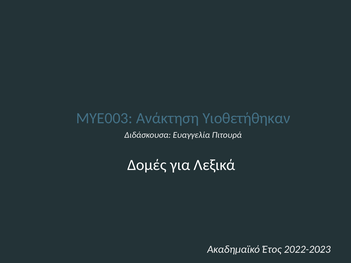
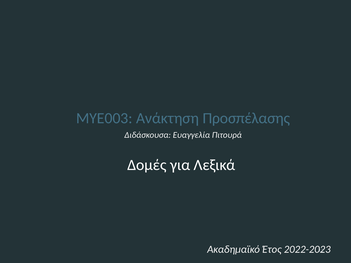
Υιοθετήθηκαν: Υιοθετήθηκαν -> Προσπέλασης (246, 118)
